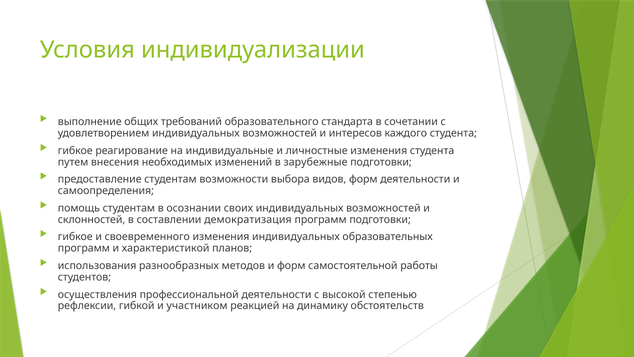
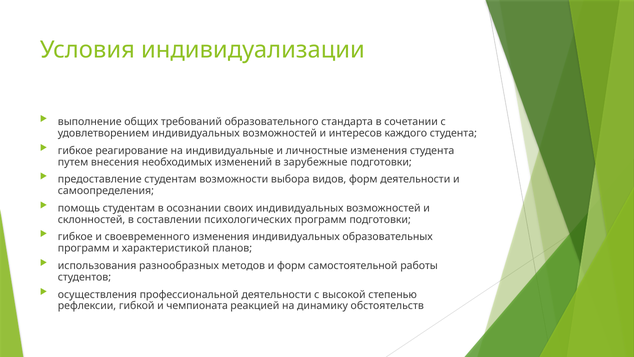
демократизация: демократизация -> психологических (248, 219)
участником: участником -> чемпионата (197, 306)
